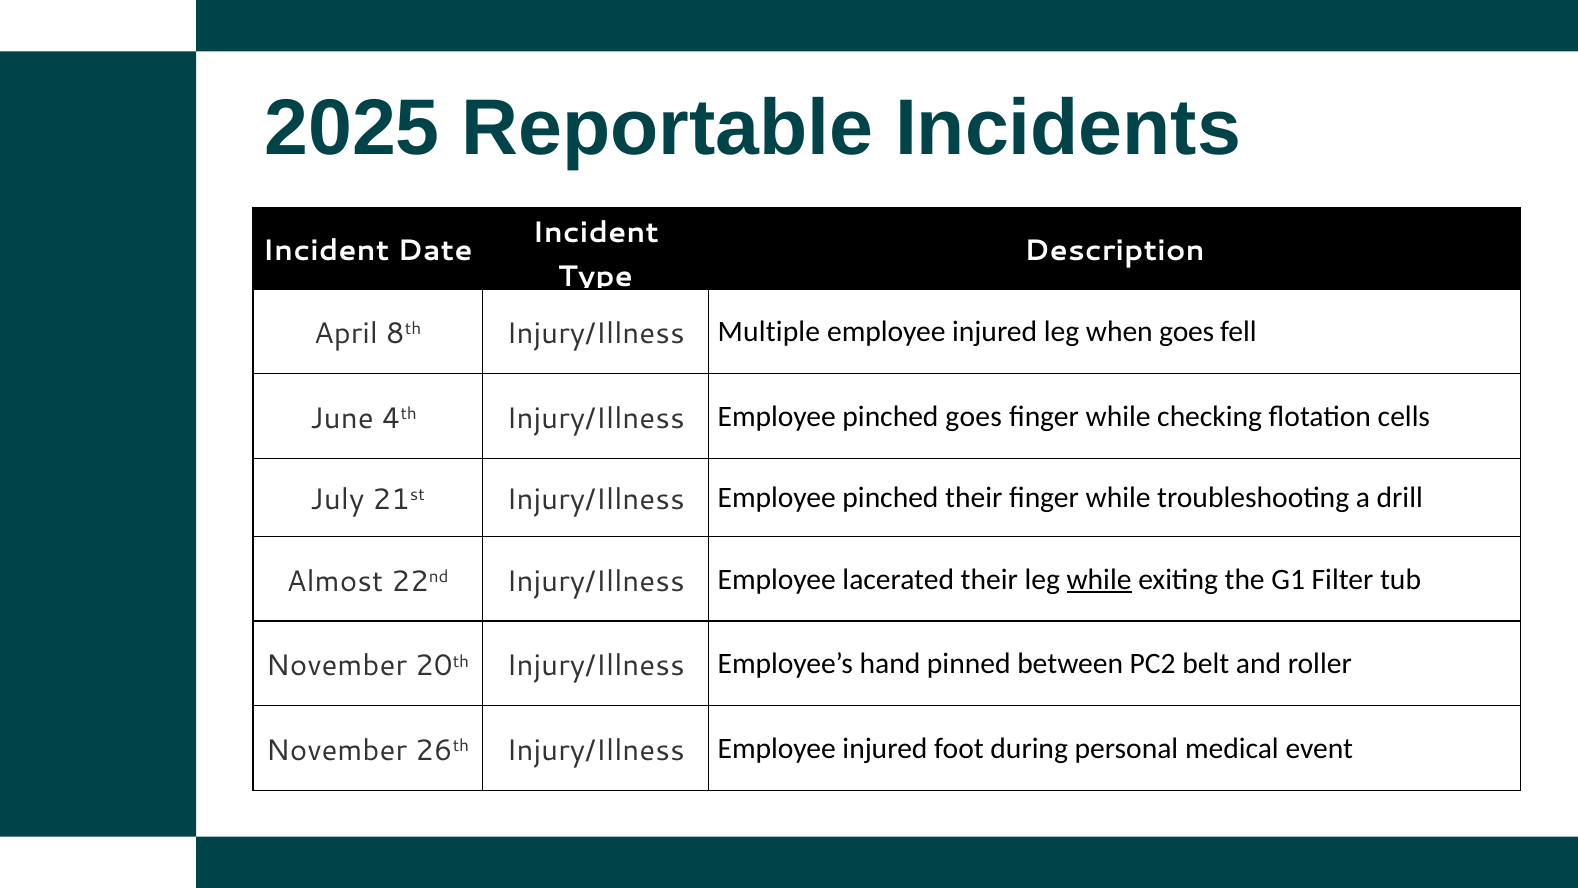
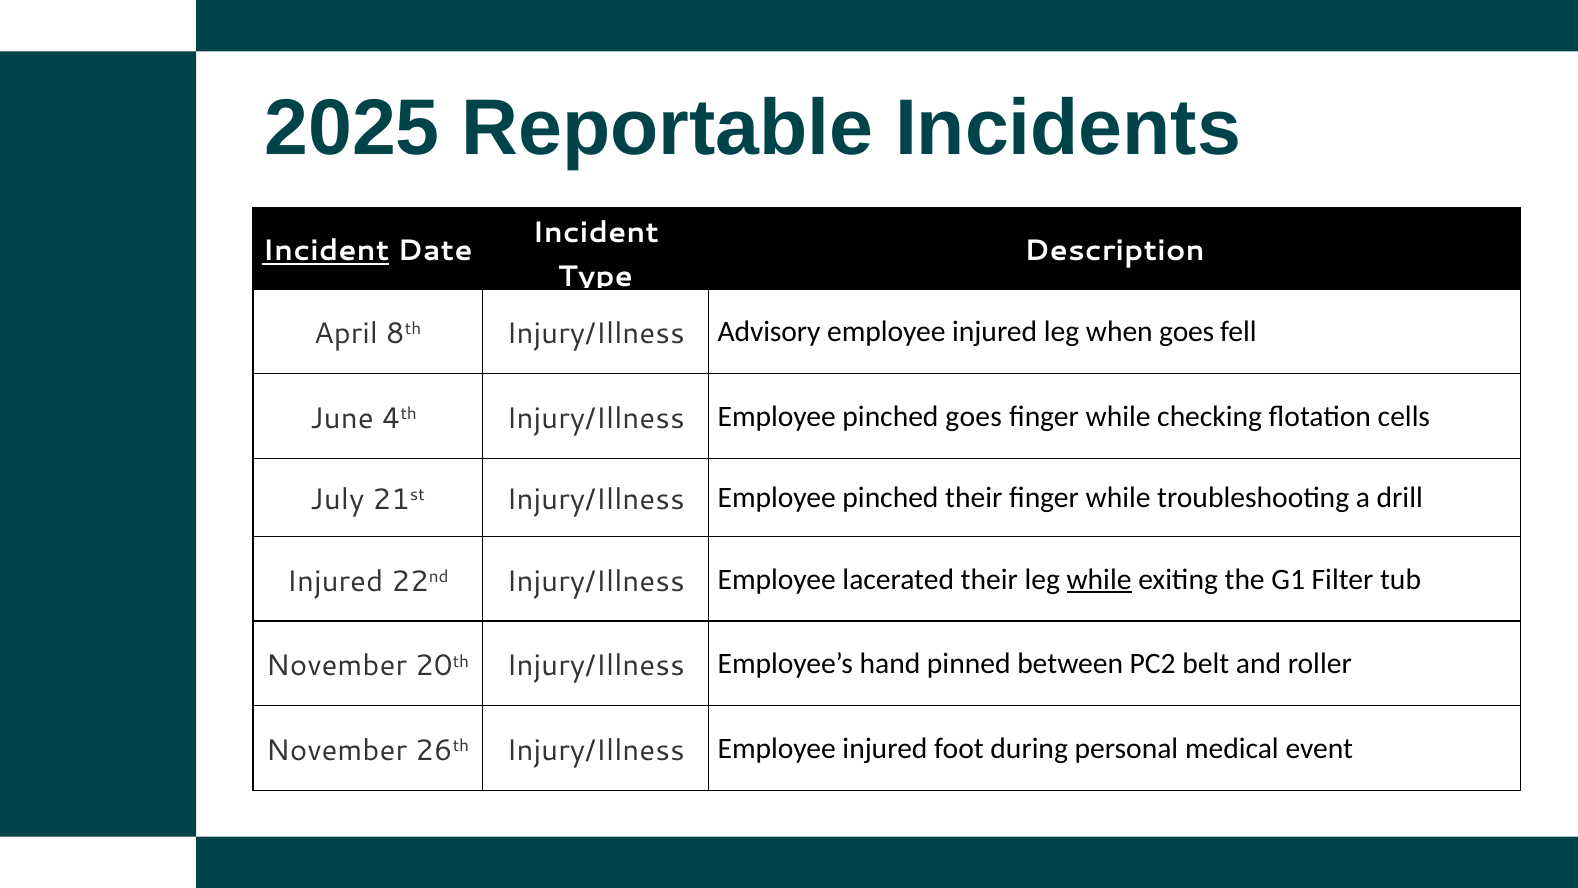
Incident underline: none -> present (326, 251)
Multiple: Multiple -> Advisory (769, 332)
Almost: Almost -> Injured (335, 581)
